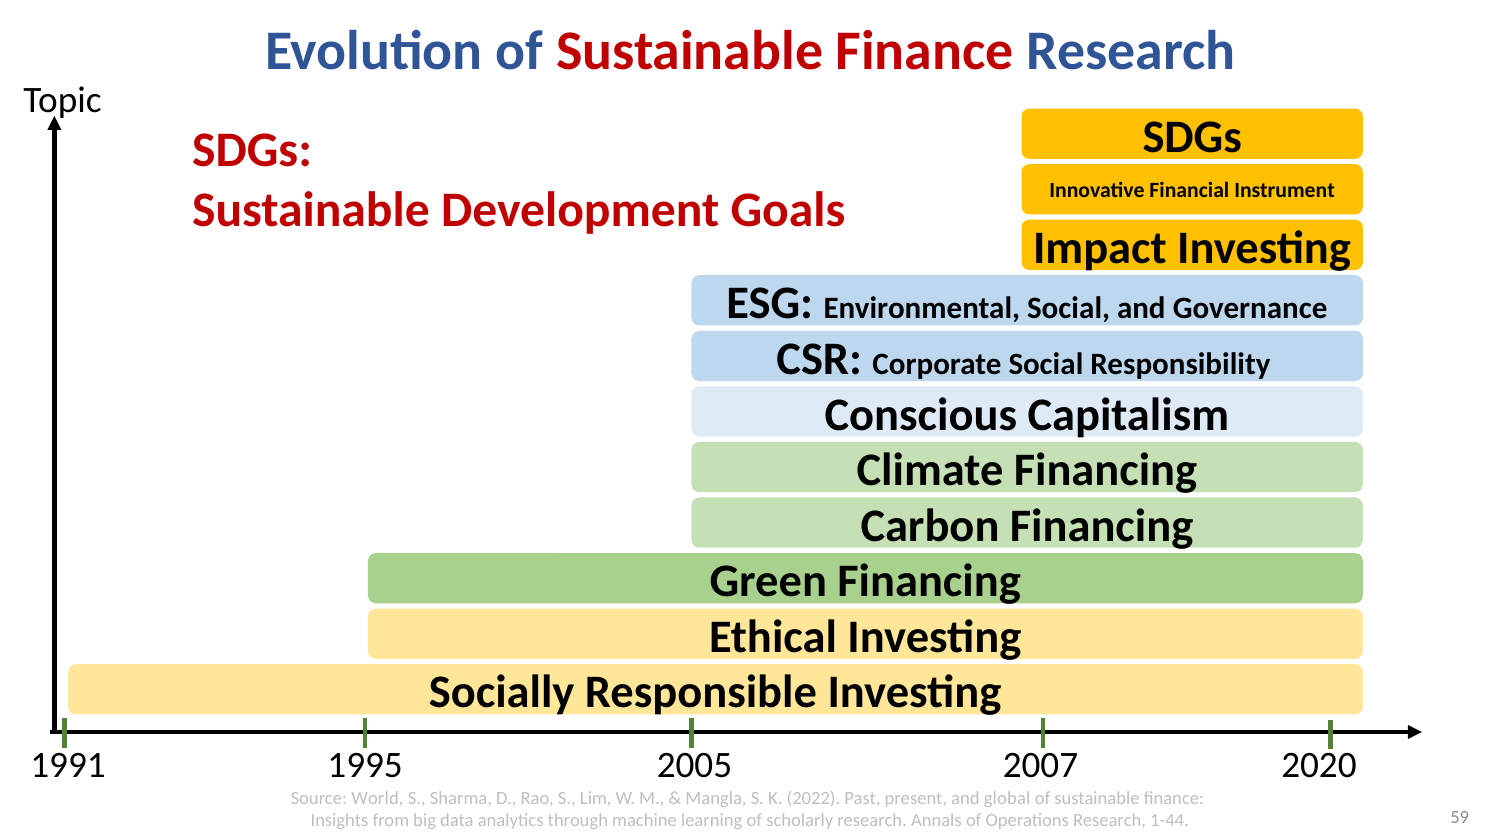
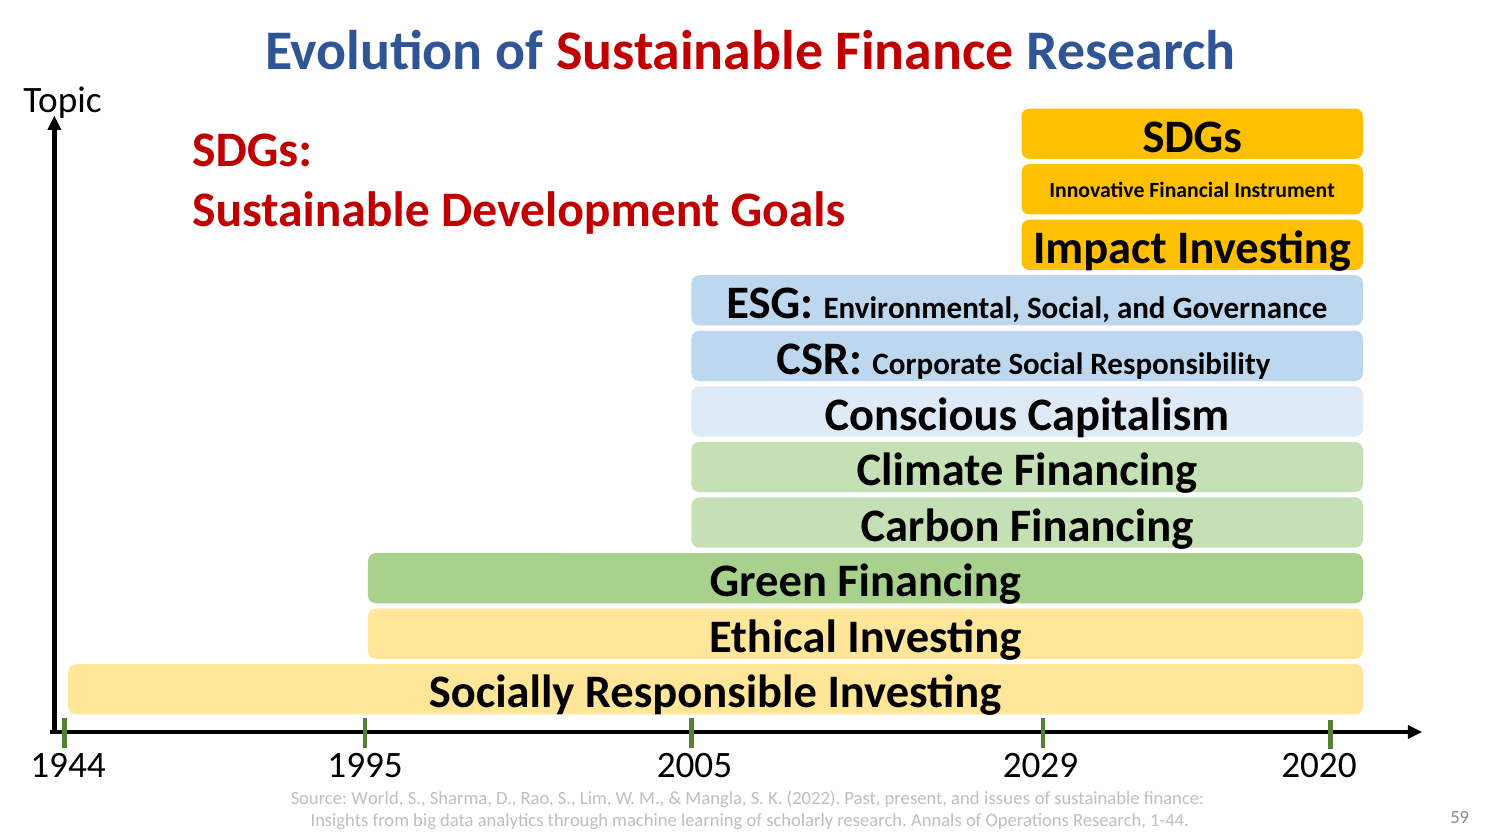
1991: 1991 -> 1944 (68, 765)
2007: 2007 -> 2029 (1040, 765)
global: global -> issues (1007, 797)
